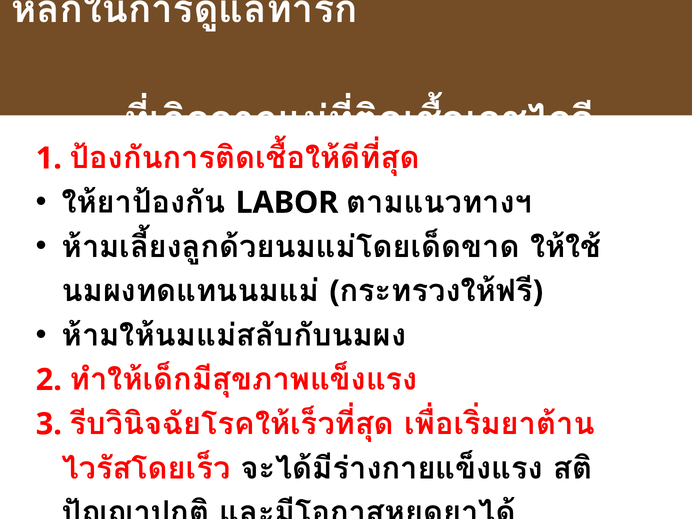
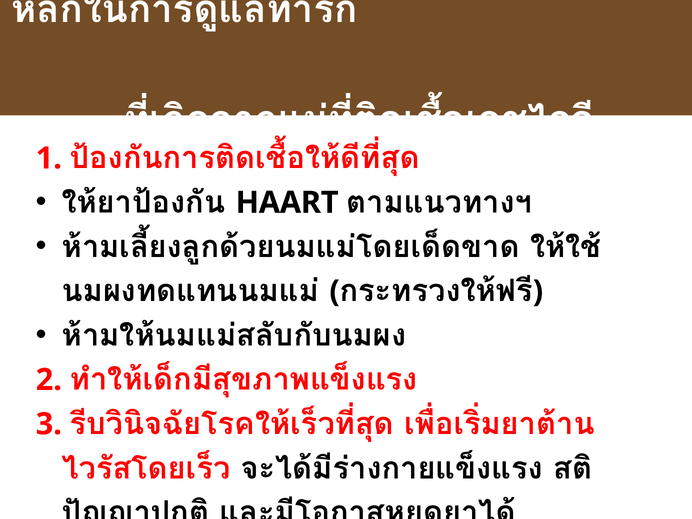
LABOR: LABOR -> HAART (287, 203)
